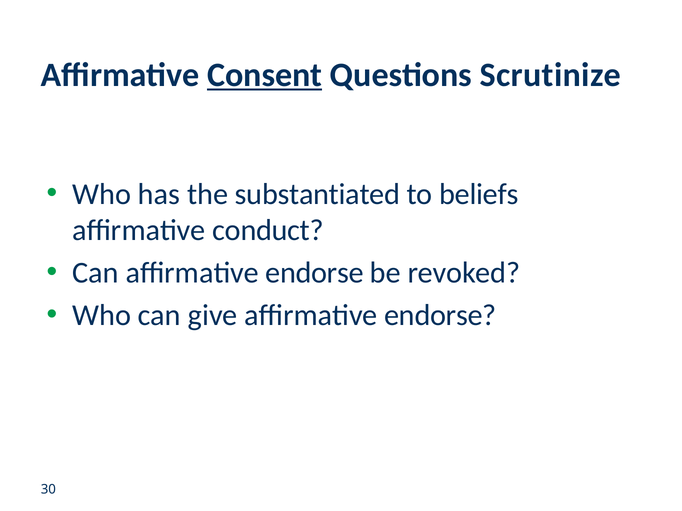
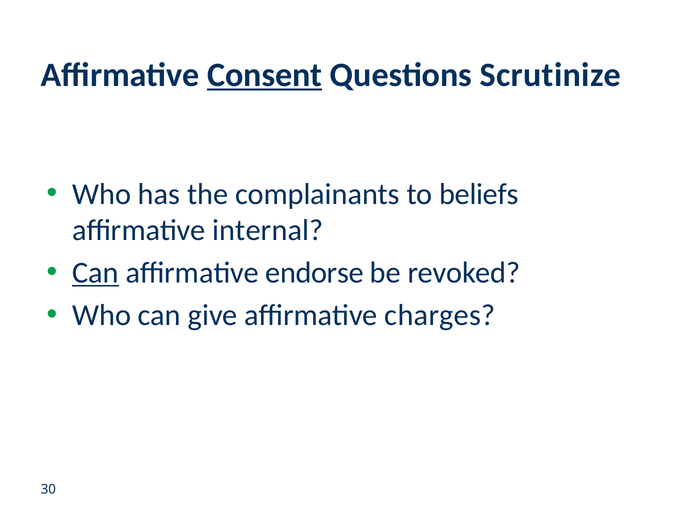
substantiated: substantiated -> complainants (317, 194)
conduct: conduct -> internal (268, 231)
Can underline: none -> present (95, 273)
give affirmative endorse: endorse -> charges (440, 316)
